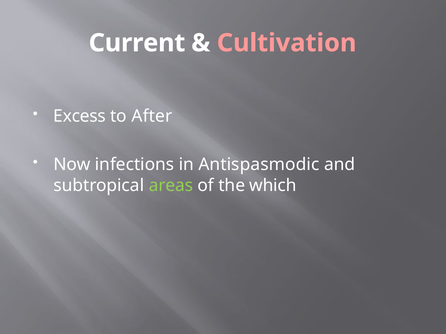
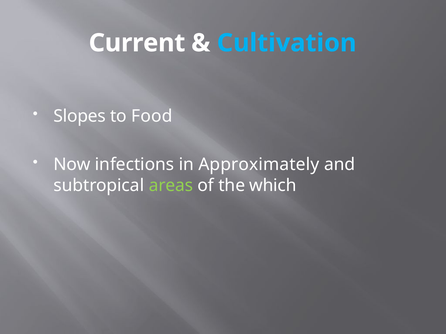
Cultivation colour: pink -> light blue (287, 43)
Excess: Excess -> Slopes (80, 116)
After: After -> Food (152, 116)
Antispasmodic: Antispasmodic -> Approximately (259, 165)
